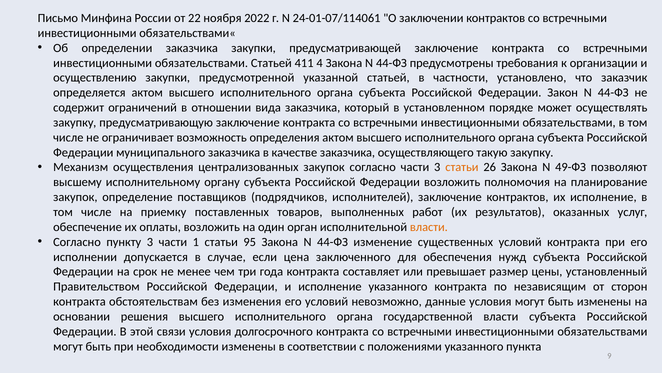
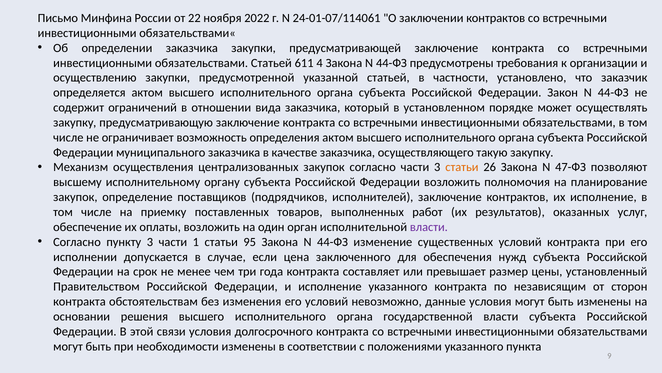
411: 411 -> 611 (304, 63)
49-ФЗ: 49-ФЗ -> 47-ФЗ (571, 167)
власти colour: orange -> purple (429, 227)
